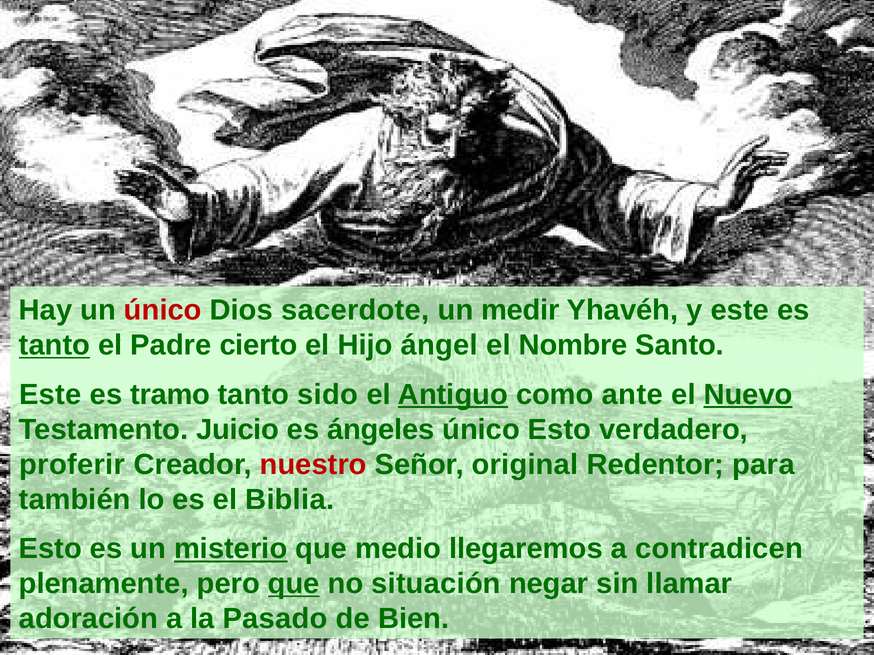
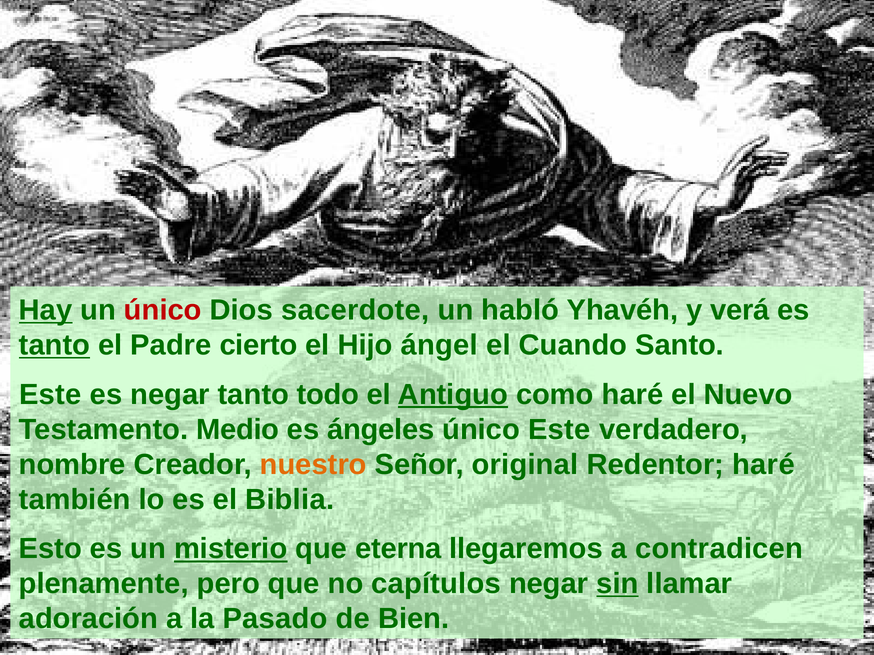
Hay underline: none -> present (46, 310)
medir: medir -> habló (520, 310)
y este: este -> verá (740, 310)
Nombre: Nombre -> Cuando (573, 345)
es tramo: tramo -> negar (170, 395)
sido: sido -> todo (328, 395)
como ante: ante -> haré (632, 395)
Nuevo underline: present -> none (748, 395)
Juicio: Juicio -> Medio (238, 430)
único Esto: Esto -> Este (559, 430)
proferir: proferir -> nombre (72, 465)
nuestro colour: red -> orange (313, 465)
Redentor para: para -> haré (764, 465)
medio: medio -> eterna (398, 549)
que underline: present -> none (294, 584)
situación: situación -> capítulos (436, 584)
sin underline: none -> present (617, 584)
